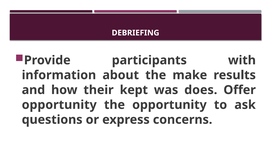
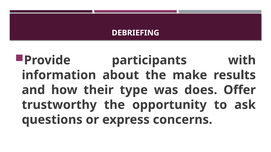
kept: kept -> type (134, 90)
opportunity: opportunity -> trustworthy (59, 105)
